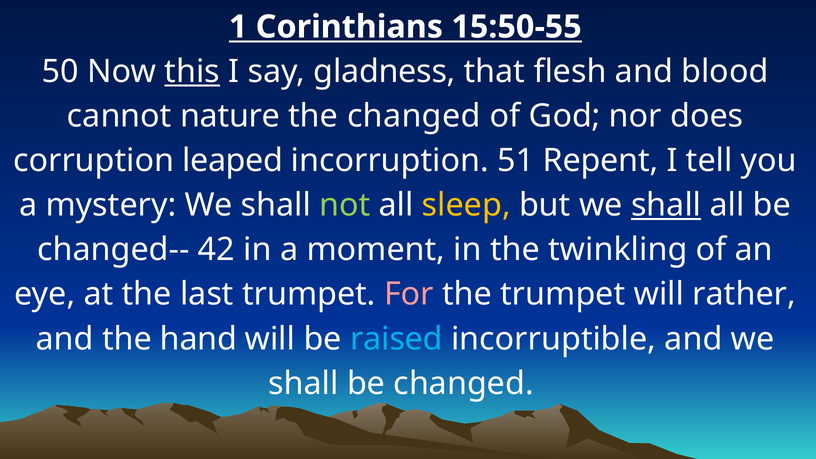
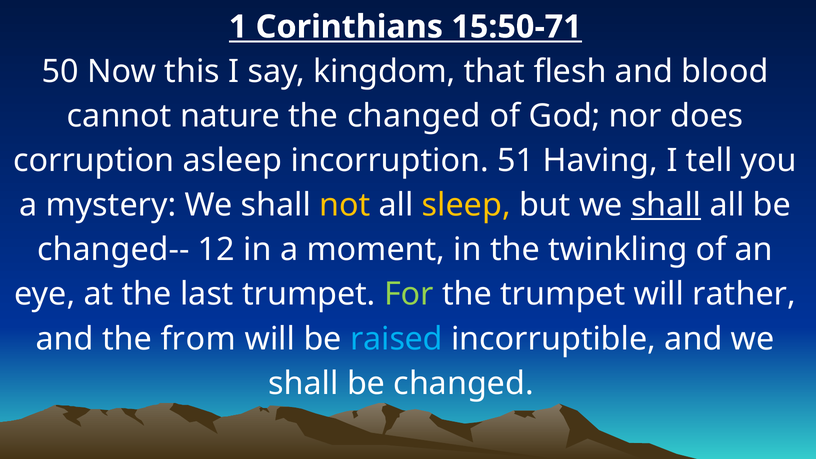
15:50-55: 15:50-55 -> 15:50-71 (517, 27)
this underline: present -> none (192, 71)
gladness: gladness -> kingdom (385, 71)
leaped: leaped -> asleep (232, 161)
Repent: Repent -> Having (600, 161)
not colour: light green -> yellow (345, 205)
42: 42 -> 12 (216, 250)
For colour: pink -> light green (409, 294)
hand: hand -> from (198, 339)
